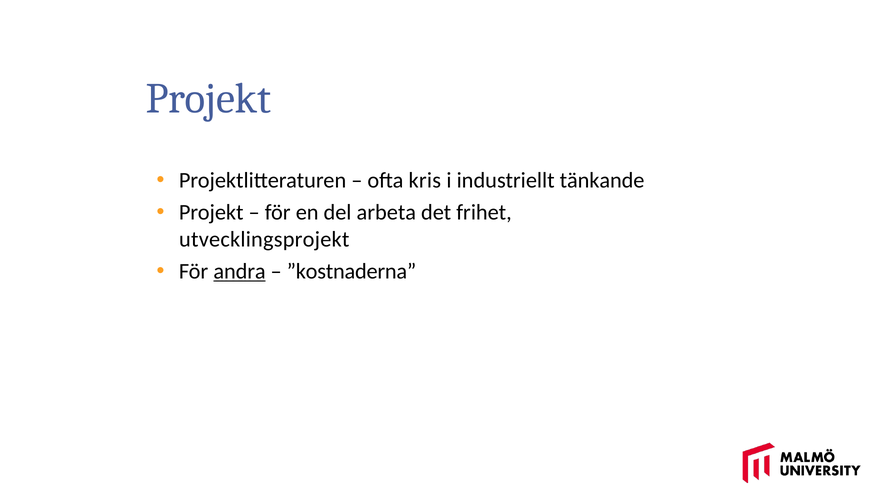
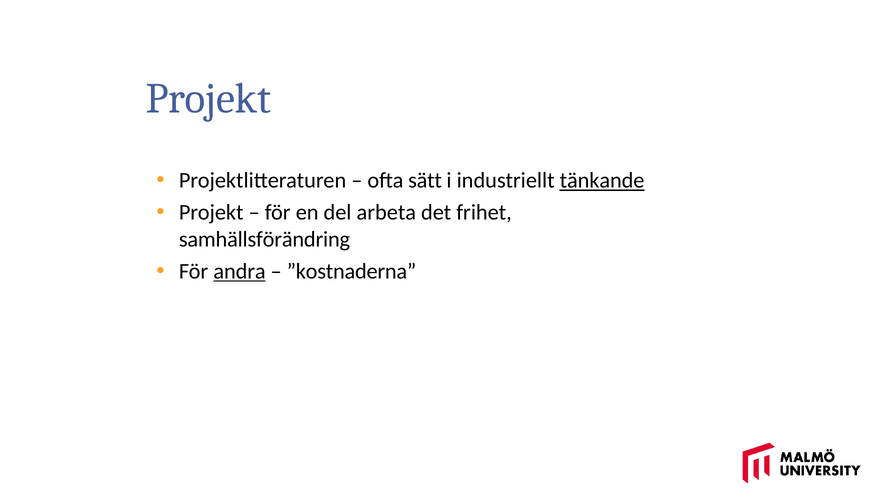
kris: kris -> sätt (425, 181)
tänkande underline: none -> present (602, 181)
utvecklingsprojekt: utvecklingsprojekt -> samhällsförändring (264, 239)
